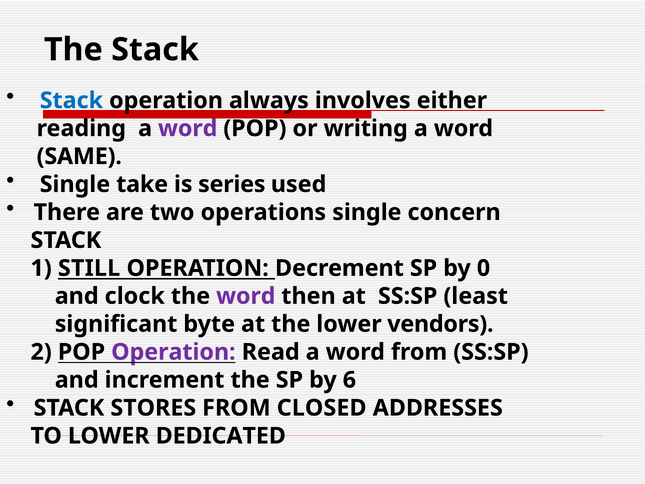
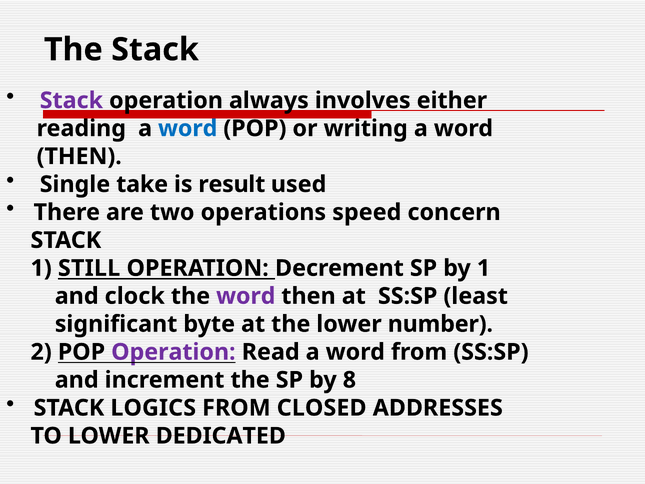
Stack colour: blue -> purple (71, 100)
word colour: purple -> blue (188, 128)
SAME: SAME -> THEN (79, 156)
series: series -> result (232, 184)
operations single: single -> speed (367, 212)
by 0: 0 -> 1 (483, 268)
vendors: vendors -> number (440, 324)
6: 6 -> 8 (349, 380)
STORES: STORES -> LOGICS (153, 408)
